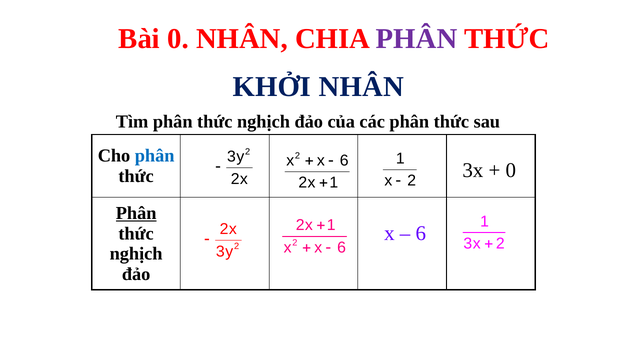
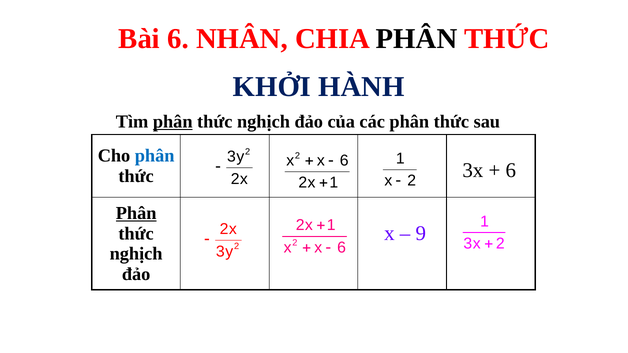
Bài 0: 0 -> 6 (178, 39)
PHÂN colour: purple -> black (417, 39)
KHỞI NHÂN: NHÂN -> HÀNH (361, 87)
phân underline: none -> present (173, 122)
0: 0 -> 6 (511, 171)
6: 6 -> 9 (421, 233)
